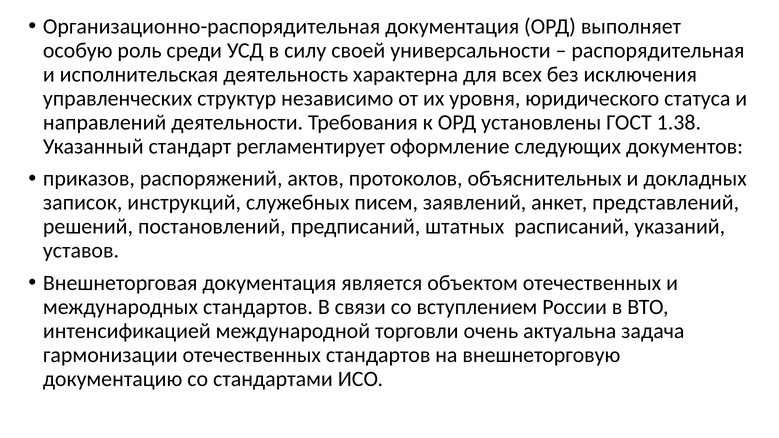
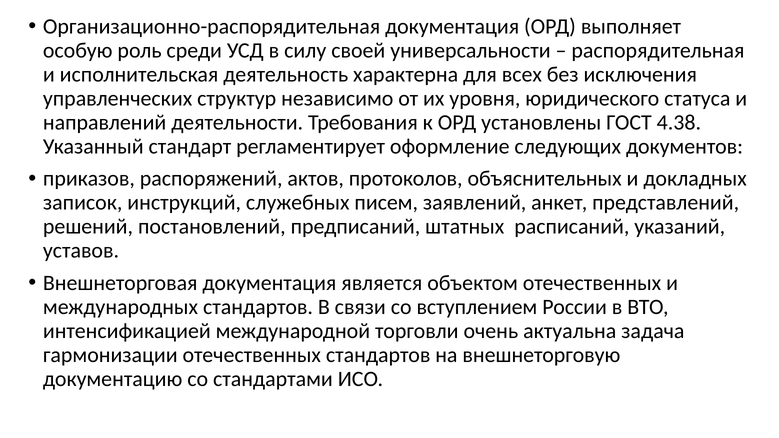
1.38: 1.38 -> 4.38 (679, 123)
